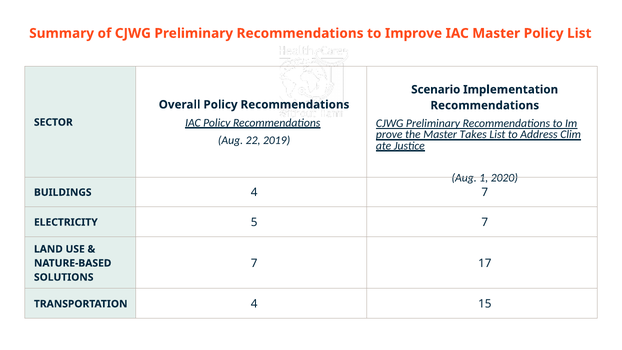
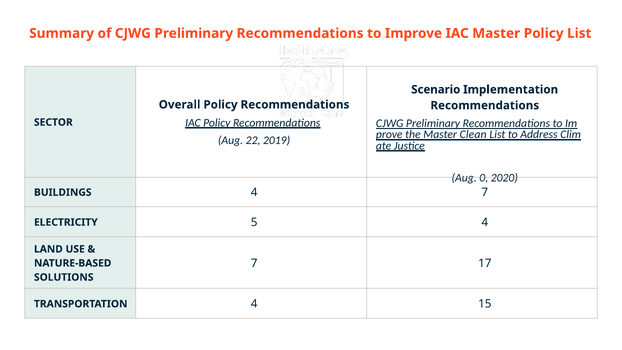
Takes: Takes -> Clean (473, 135)
1: 1 -> 0 (484, 178)
5 7: 7 -> 4 (485, 222)
